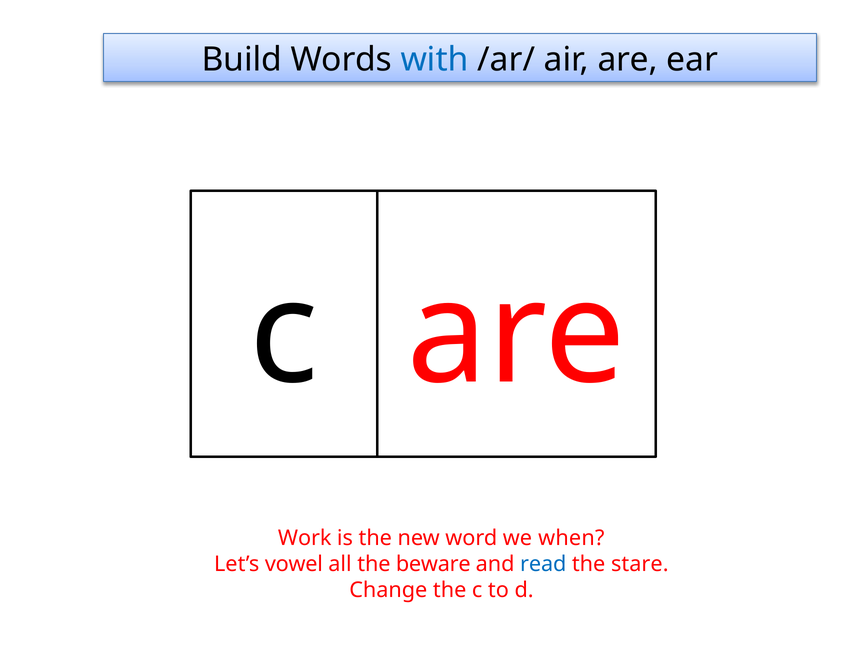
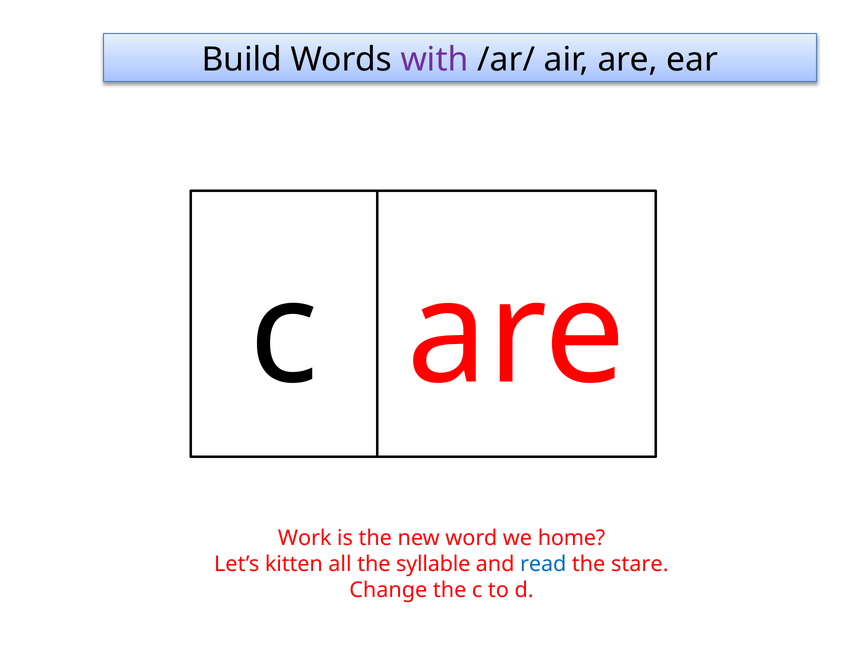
with colour: blue -> purple (435, 60)
when: when -> home (571, 539)
vowel: vowel -> kitten (294, 565)
beware: beware -> syllable (433, 565)
